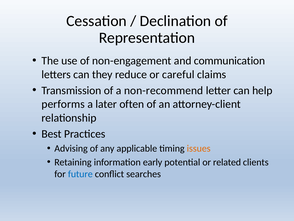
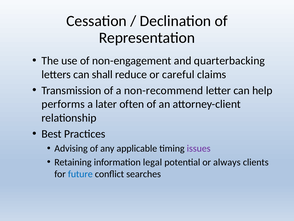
communication: communication -> quarterbacking (229, 61)
they: they -> shall (102, 74)
issues colour: orange -> purple (199, 148)
early: early -> legal (152, 162)
related: related -> always (227, 162)
